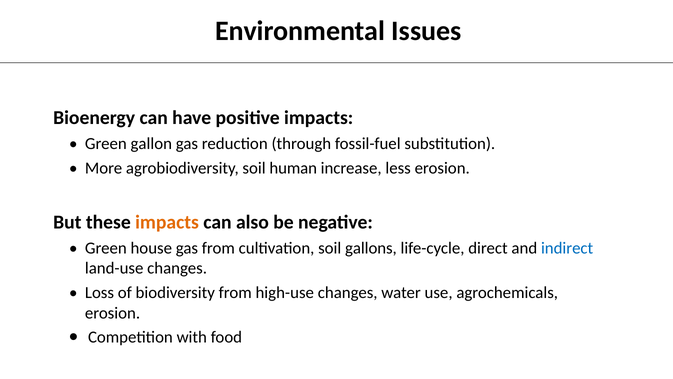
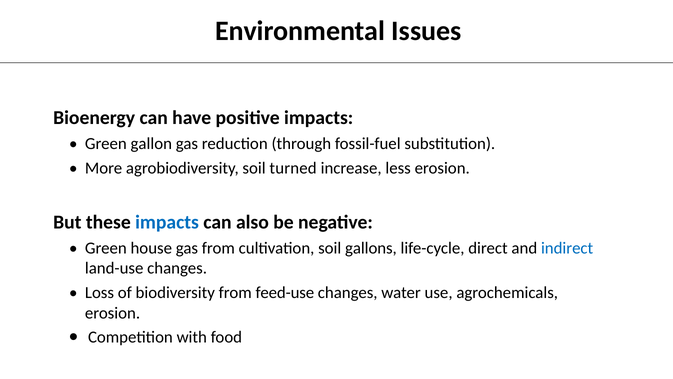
human: human -> turned (293, 168)
impacts colour: orange -> blue (167, 222)
high-use: high-use -> feed-use (285, 292)
